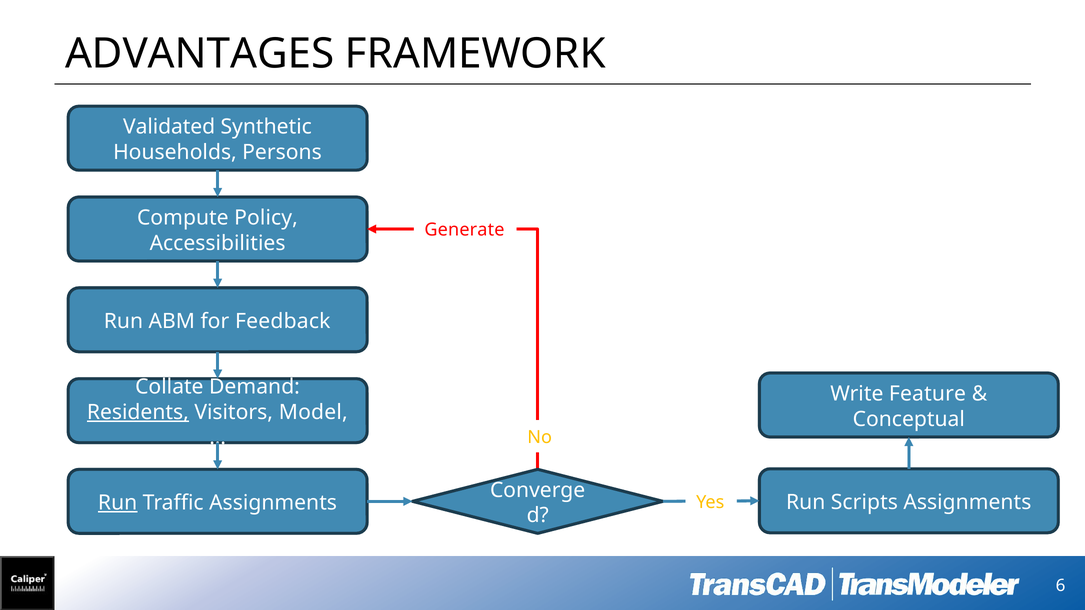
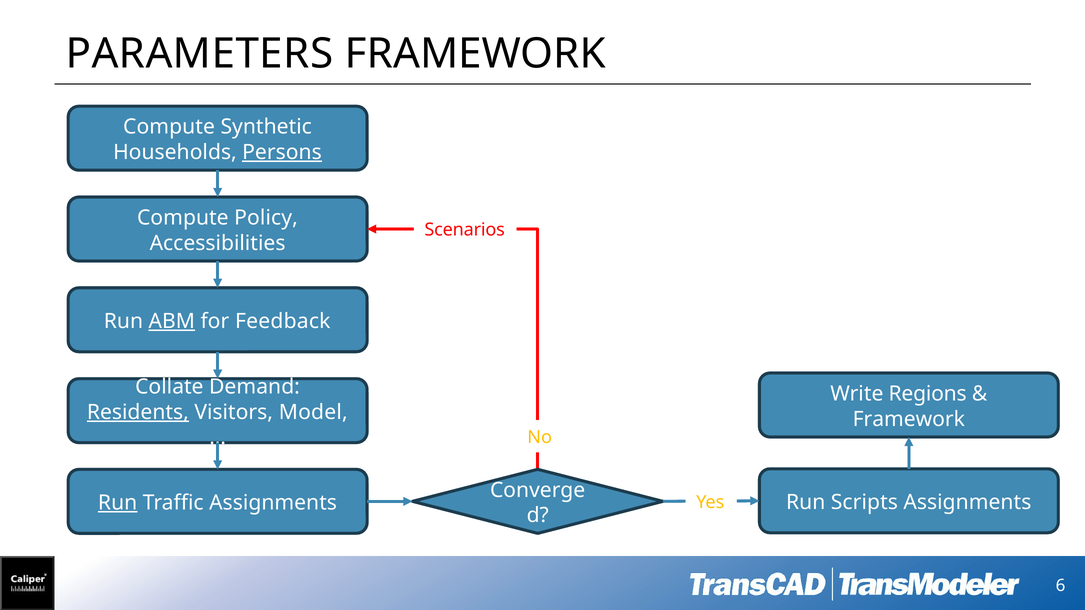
ADVANTAGES: ADVANTAGES -> PARAMETERS (199, 54)
Validated: Validated -> Compute (169, 127)
Persons underline: none -> present (282, 152)
Generate: Generate -> Scenarios (465, 230)
ABM underline: none -> present (172, 321)
Feature: Feature -> Regions (928, 394)
Conceptual: Conceptual -> Framework (909, 419)
